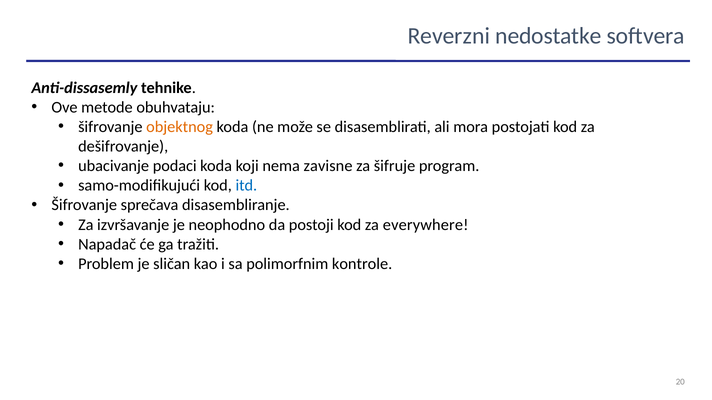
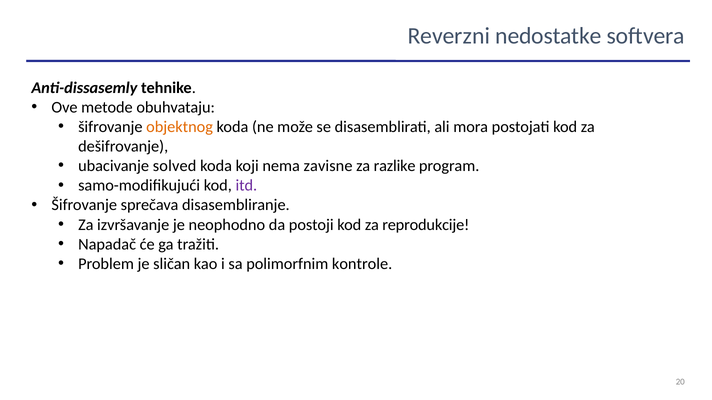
podaci: podaci -> solved (175, 166)
šifruje: šifruje -> razlike (395, 166)
itd colour: blue -> purple (246, 186)
everywhere: everywhere -> reprodukcije (426, 225)
